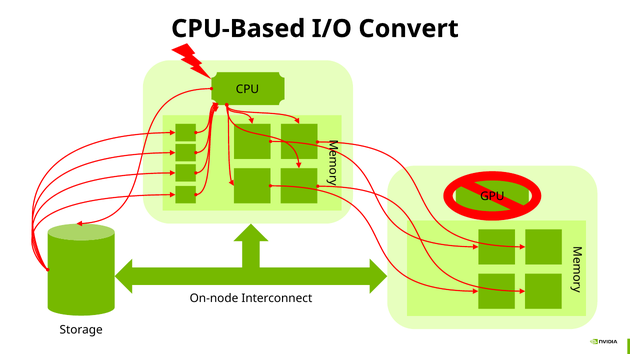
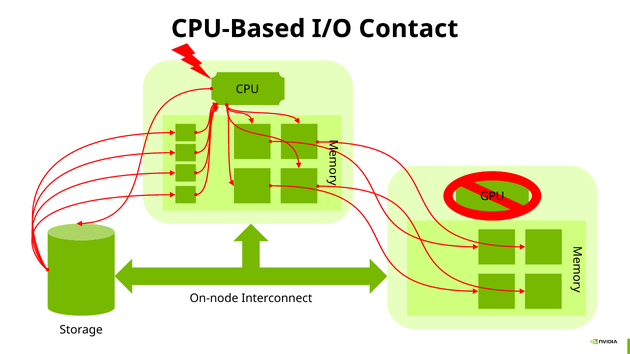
Convert: Convert -> Contact (409, 29)
